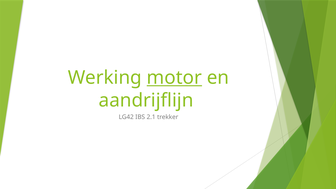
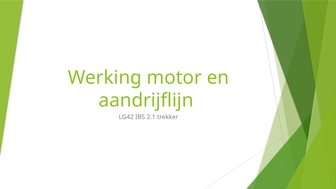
motor underline: present -> none (174, 78)
